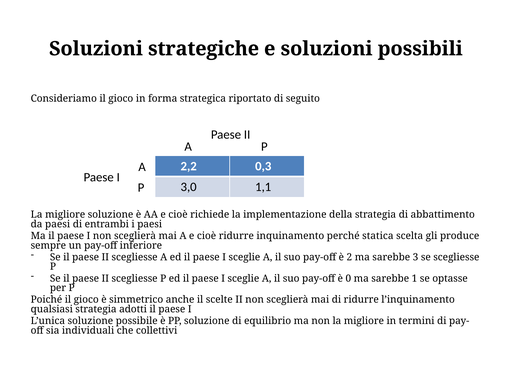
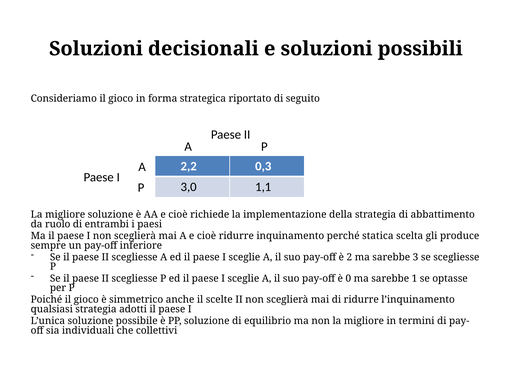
strategiche: strategiche -> decisionali (203, 49)
da paesi: paesi -> ruolo (58, 224)
